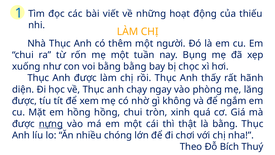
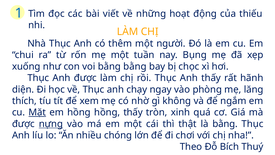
được: được -> thích (24, 101)
Mặt underline: none -> present (37, 112)
hồng chui: chui -> thấy (133, 112)
